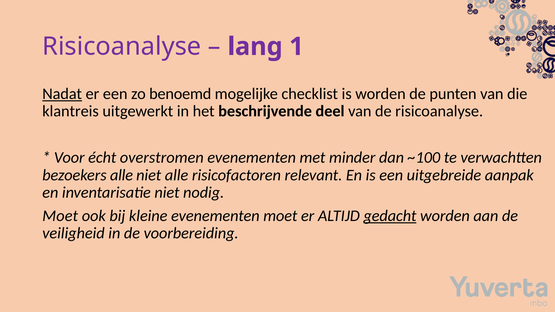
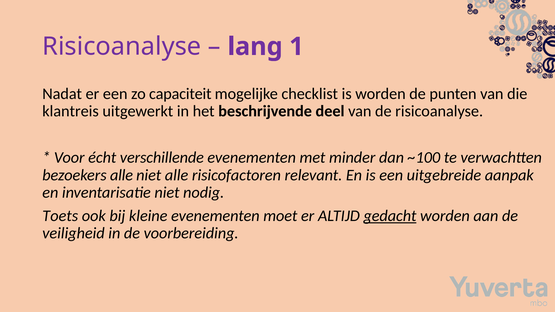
Nadat underline: present -> none (62, 94)
benoemd: benoemd -> capaciteit (180, 94)
overstromen: overstromen -> verschillende (162, 158)
Moet: Moet -> Toets (60, 216)
